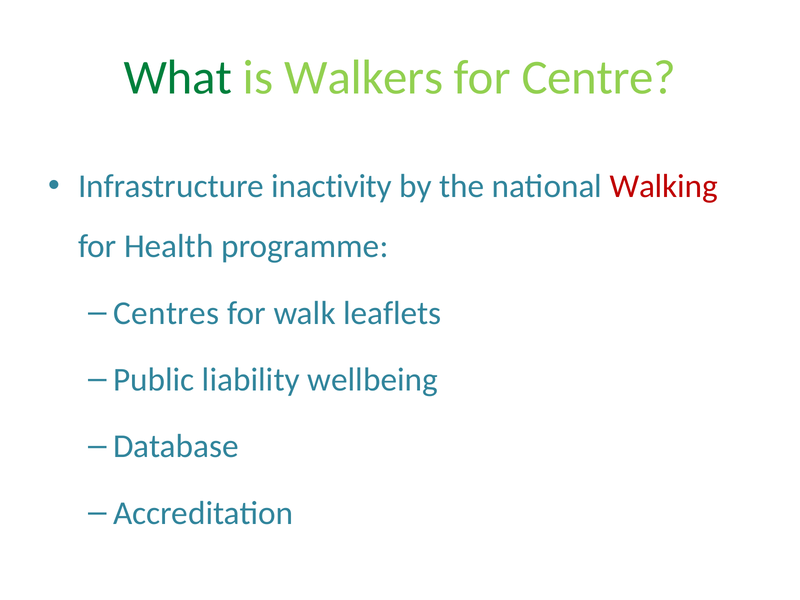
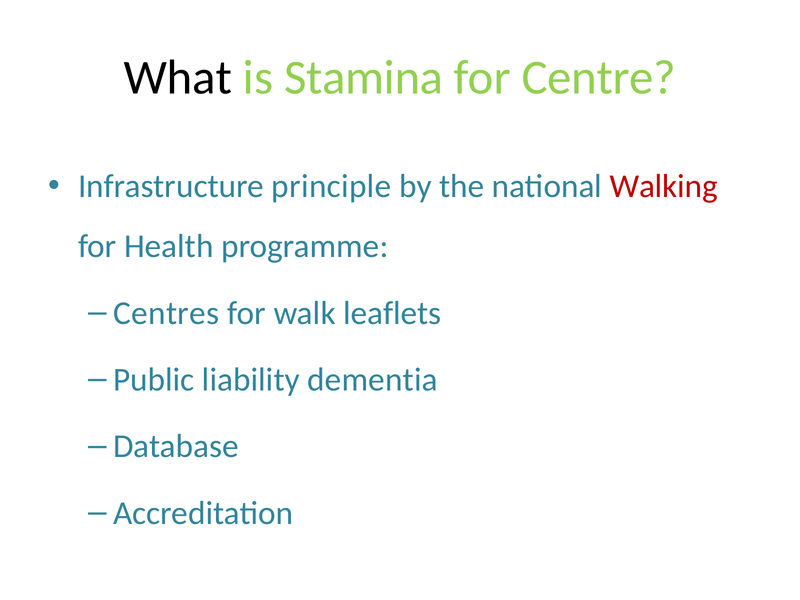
What colour: green -> black (178, 77)
Walkers: Walkers -> Stamina (364, 77)
inactivity: inactivity -> principle (331, 186)
wellbeing: wellbeing -> dementia (373, 380)
